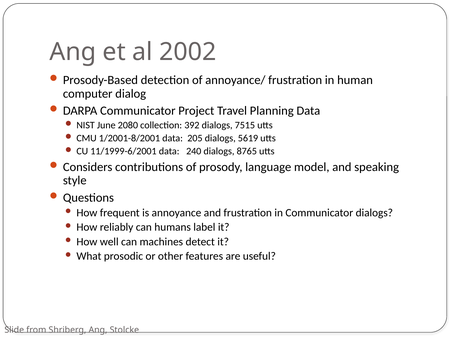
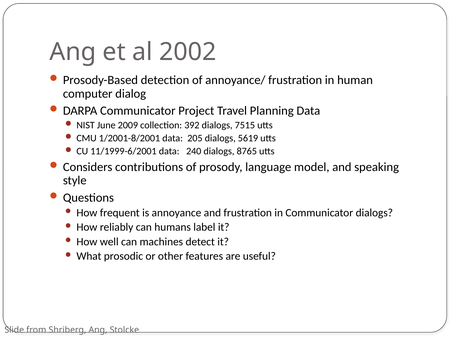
2080: 2080 -> 2009 (128, 125)
